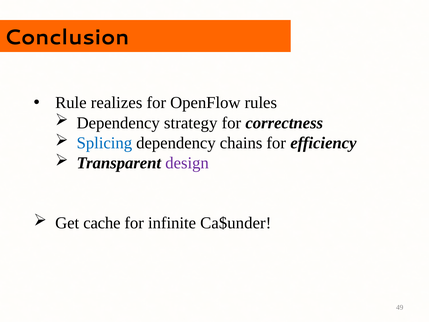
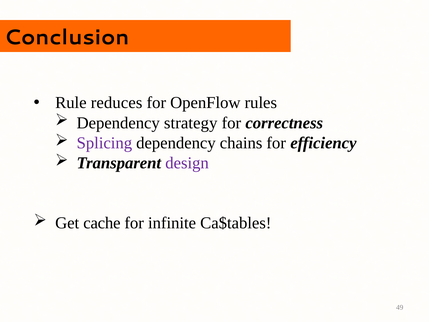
realizes: realizes -> reduces (117, 103)
Splicing colour: blue -> purple (104, 143)
Ca$under: Ca$under -> Ca$tables (236, 223)
